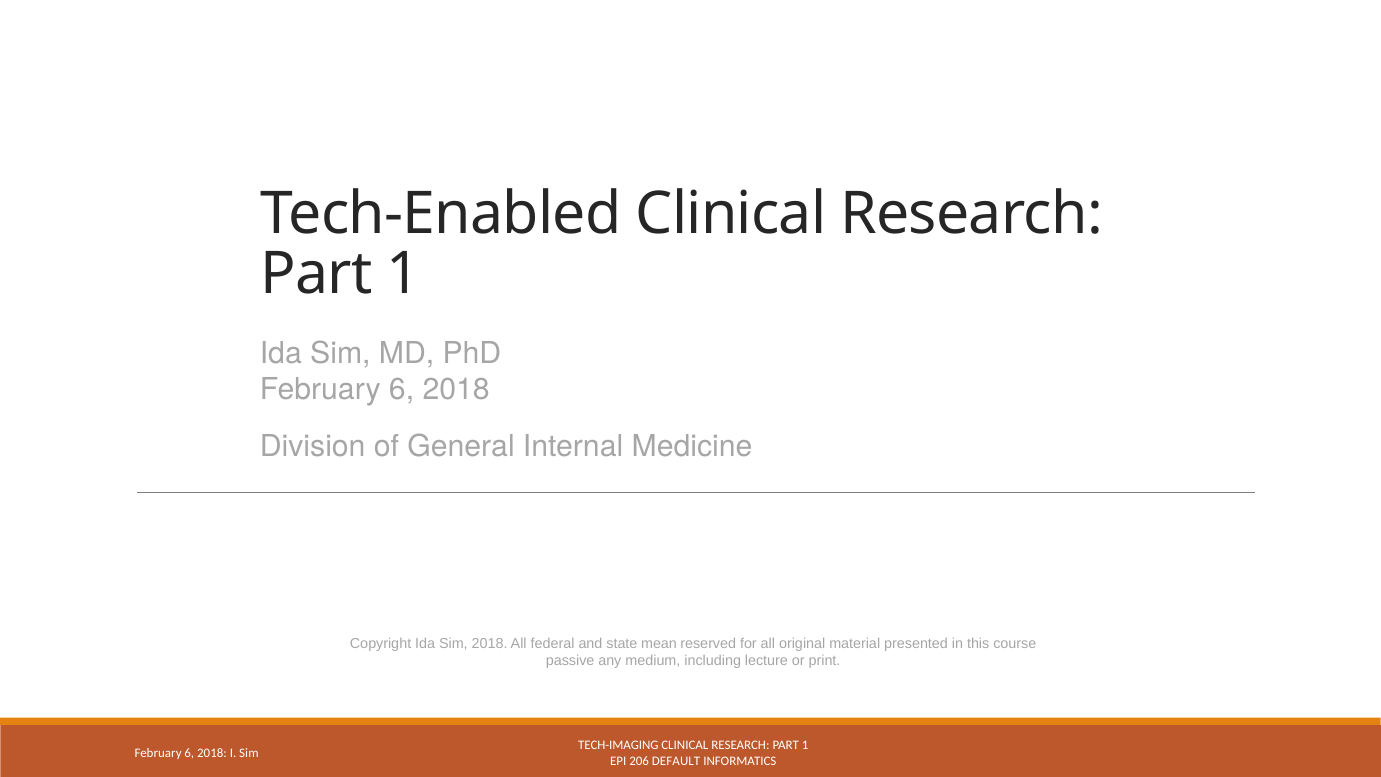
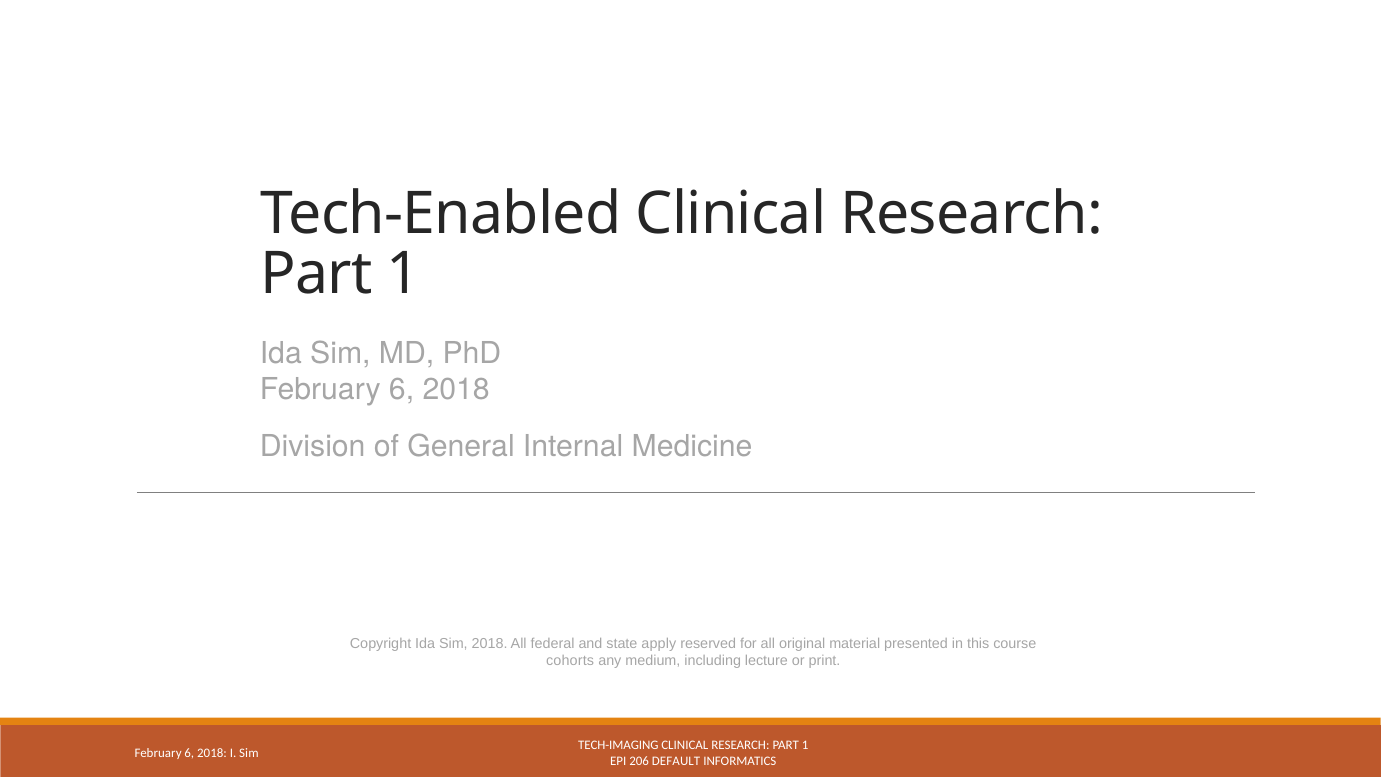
mean: mean -> apply (659, 643)
passive: passive -> cohorts (570, 661)
